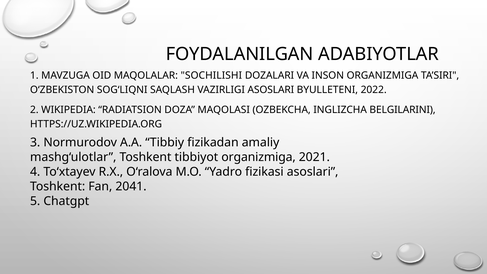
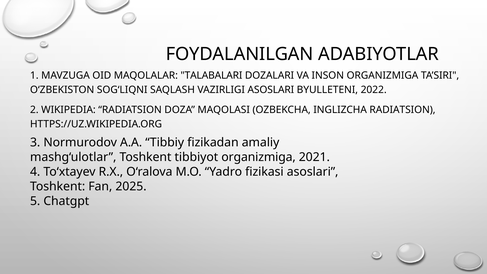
SOCHILISHI: SOCHILISHI -> TALABALARI (211, 75)
INGLIZCHA BELGILARINI: BELGILARINI -> RADIATSION (403, 110)
2041: 2041 -> 2025 (131, 186)
